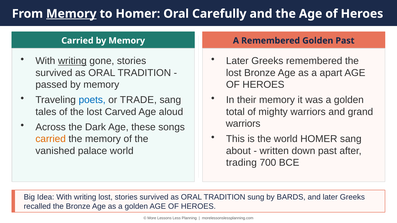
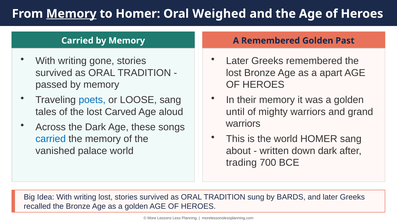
Carefully: Carefully -> Weighed (219, 14)
writing underline: present -> none (72, 61)
TRADE: TRADE -> LOOSE (138, 100)
total: total -> until (235, 112)
carried colour: orange -> blue (51, 139)
down past: past -> dark (327, 151)
